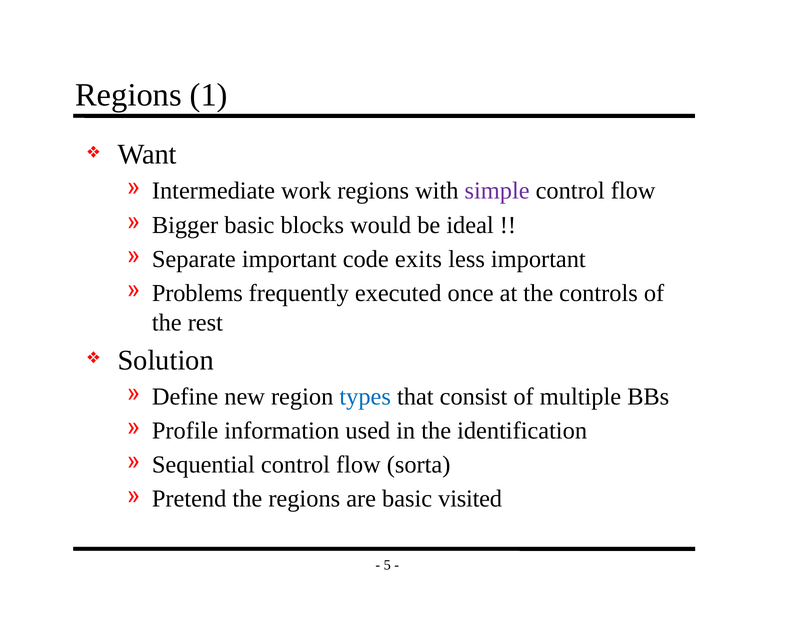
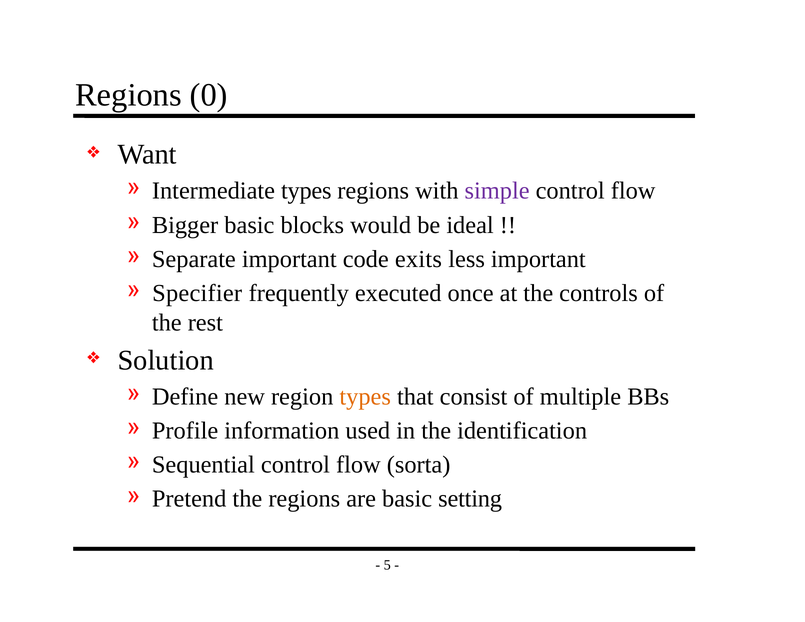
1: 1 -> 0 (209, 95)
Intermediate work: work -> types (306, 191)
Problems: Problems -> Specifier (197, 293)
types colour: blue -> orange (365, 397)
visited: visited -> setting (470, 499)
